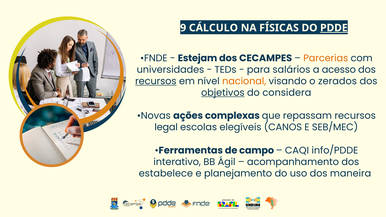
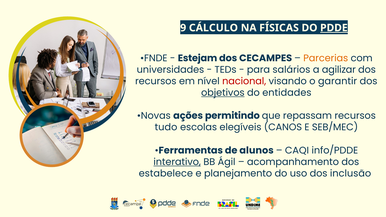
acesso: acesso -> agilizar (339, 70)
recursos underline: present -> none (156, 81)
nacional colour: orange -> red (244, 81)
zerados: zerados -> garantir (338, 81)
considera: considera -> entidades (287, 93)
complexas: complexas -> permitindo (232, 116)
legal: legal -> tudo (166, 127)
campo: campo -> alunos (257, 150)
interativo underline: none -> present (177, 162)
maneira: maneira -> inclusão (351, 174)
